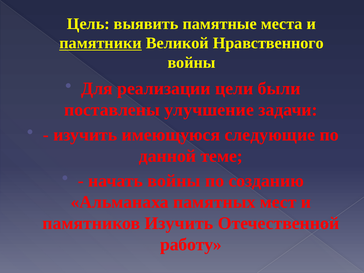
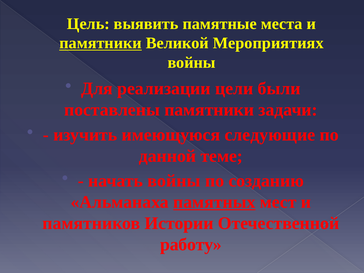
Нравственного: Нравственного -> Мероприятиях (268, 43)
поставлены улучшение: улучшение -> памятники (209, 110)
памятных underline: none -> present (214, 202)
памятников Изучить: Изучить -> Истории (179, 223)
